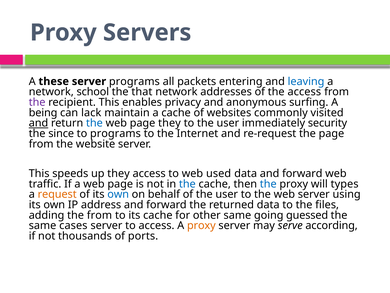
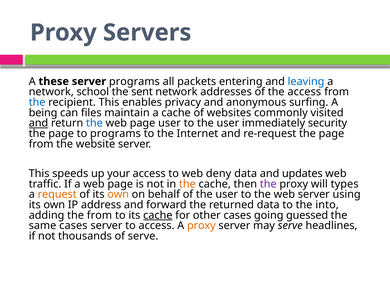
that: that -> sent (142, 92)
the colour: purple -> blue (37, 102)
lack: lack -> files (91, 113)
page they: they -> user (169, 123)
since: since -> page (61, 133)
up they: they -> your (119, 173)
used: used -> deny (219, 173)
data and forward: forward -> updates (302, 173)
the colour: blue -> orange (187, 184)
the colour: blue -> purple (268, 184)
own colour: blue -> orange (118, 194)
files: files -> into (327, 204)
cache underline: none -> present (158, 215)
other same: same -> cases (237, 215)
according: according -> headlines (331, 225)
of ports: ports -> serve (143, 236)
